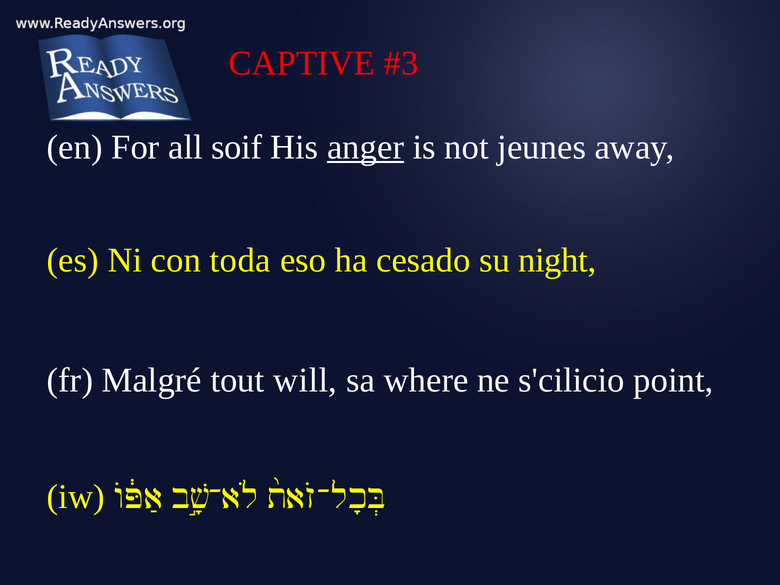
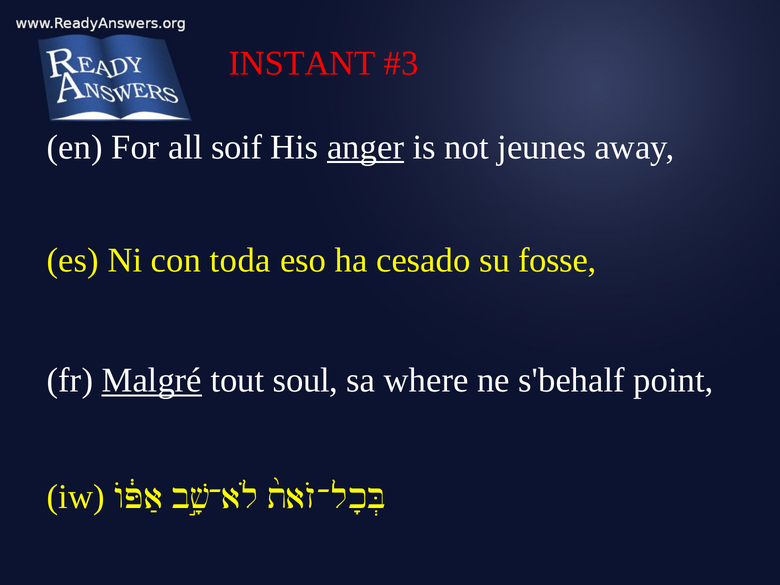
CAPTIVE: CAPTIVE -> INSTANT (302, 63)
night: night -> fosse (557, 260)
Malgré underline: none -> present (152, 381)
will: will -> soul (306, 381)
s'cilicio: s'cilicio -> s'behalf (572, 381)
